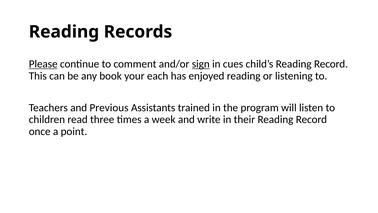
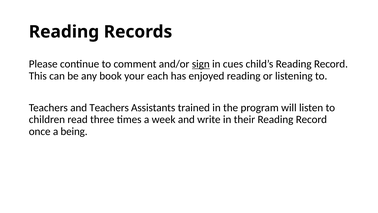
Please underline: present -> none (43, 64)
and Previous: Previous -> Teachers (109, 107)
point: point -> being (74, 131)
